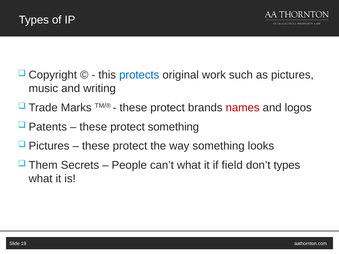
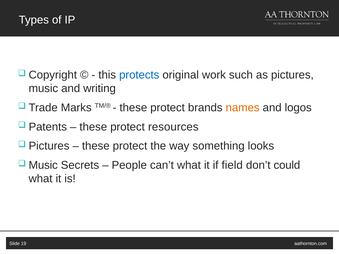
names colour: red -> orange (243, 108)
protect something: something -> resources (173, 127)
Them: Them -> Music (43, 165)
don’t types: types -> could (287, 165)
